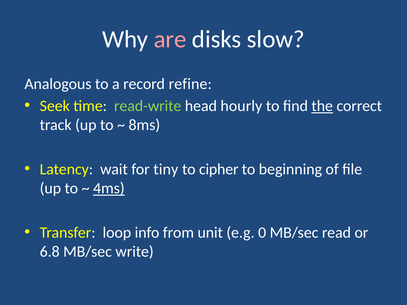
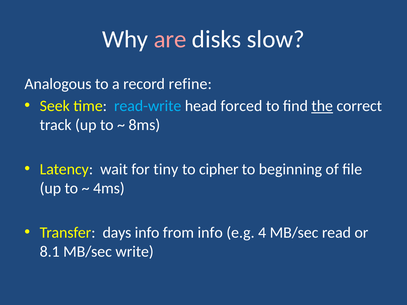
read-write colour: light green -> light blue (148, 106)
hourly: hourly -> forced (241, 106)
4ms underline: present -> none (109, 188)
loop: loop -> days (117, 233)
from unit: unit -> info (210, 233)
0: 0 -> 4 (262, 233)
6.8: 6.8 -> 8.1 (50, 252)
